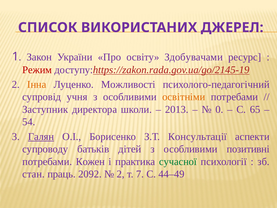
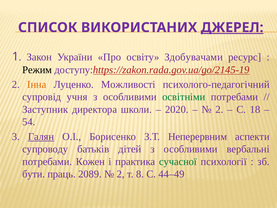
ДЖЕРЕЛ underline: none -> present (232, 28)
Режим colour: red -> black (37, 70)
освітніми colour: orange -> green (184, 97)
2013: 2013 -> 2020 (177, 109)
0: 0 -> 2 (219, 109)
65: 65 -> 18 (255, 109)
Консультації: Консультації -> Неперервним (198, 136)
позитивні: позитивні -> вербальні (248, 149)
стан: стан -> бути (34, 174)
2092: 2092 -> 2089 (90, 174)
7: 7 -> 8 (140, 174)
